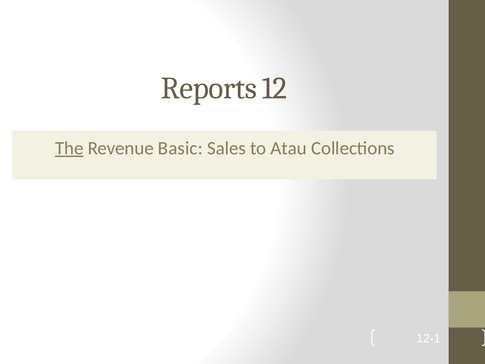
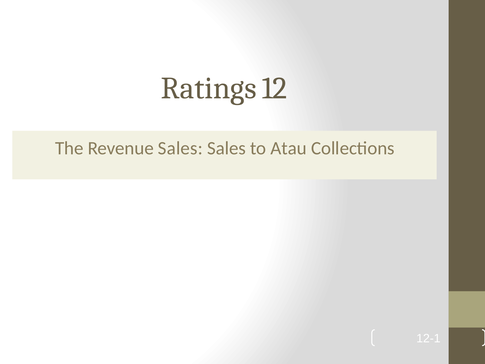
Reports: Reports -> Ratings (209, 88)
The underline: present -> none (69, 148)
Revenue Basic: Basic -> Sales (180, 148)
